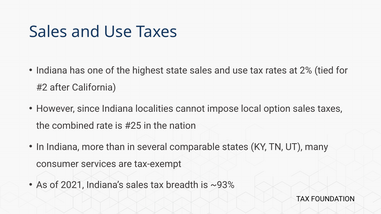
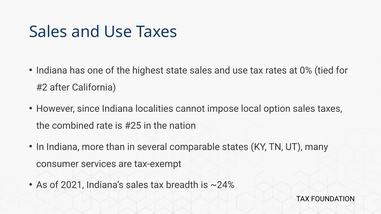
2%: 2% -> 0% (306, 71)
~93%: ~93% -> ~24% (222, 185)
